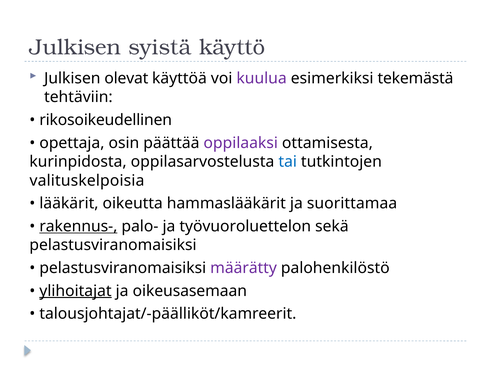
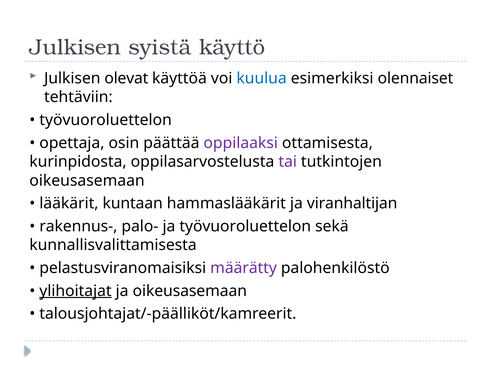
kuulua colour: purple -> blue (262, 78)
tekemästä: tekemästä -> olennaiset (415, 78)
rikosoikeudellinen: rikosoikeudellinen -> työvuoroluettelon (106, 120)
tai colour: blue -> purple (288, 162)
valituskelpoisia: valituskelpoisia -> oikeusasemaan (87, 181)
oikeutta: oikeutta -> kuntaan (133, 204)
suorittamaa: suorittamaa -> viranhaltijan (352, 204)
rakennus- underline: present -> none (78, 226)
pelastusviranomaisiksi: pelastusviranomaisiksi -> kunnallisvalittamisesta (113, 245)
